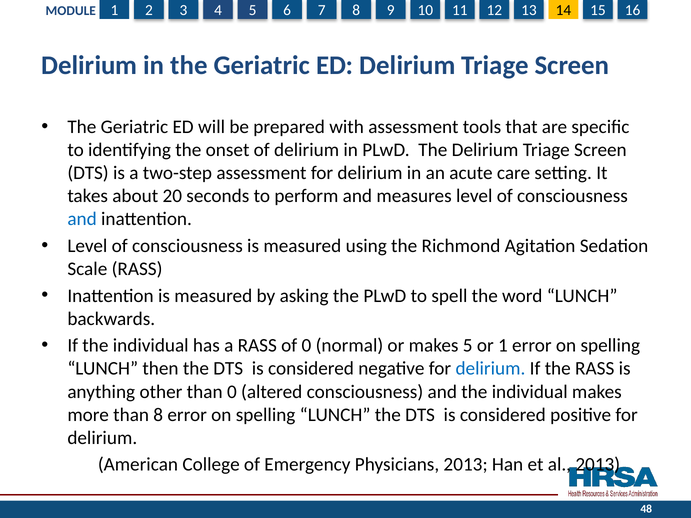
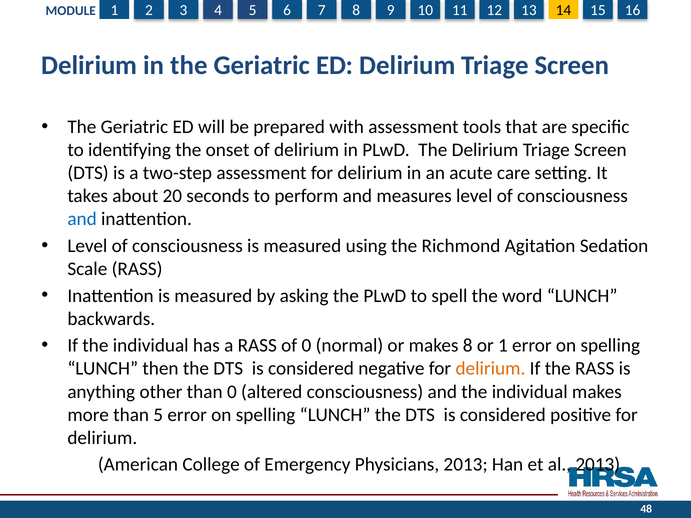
makes 5: 5 -> 8 (468, 346)
delirium colour: blue -> orange (490, 369)
than 8: 8 -> 5 (158, 415)
